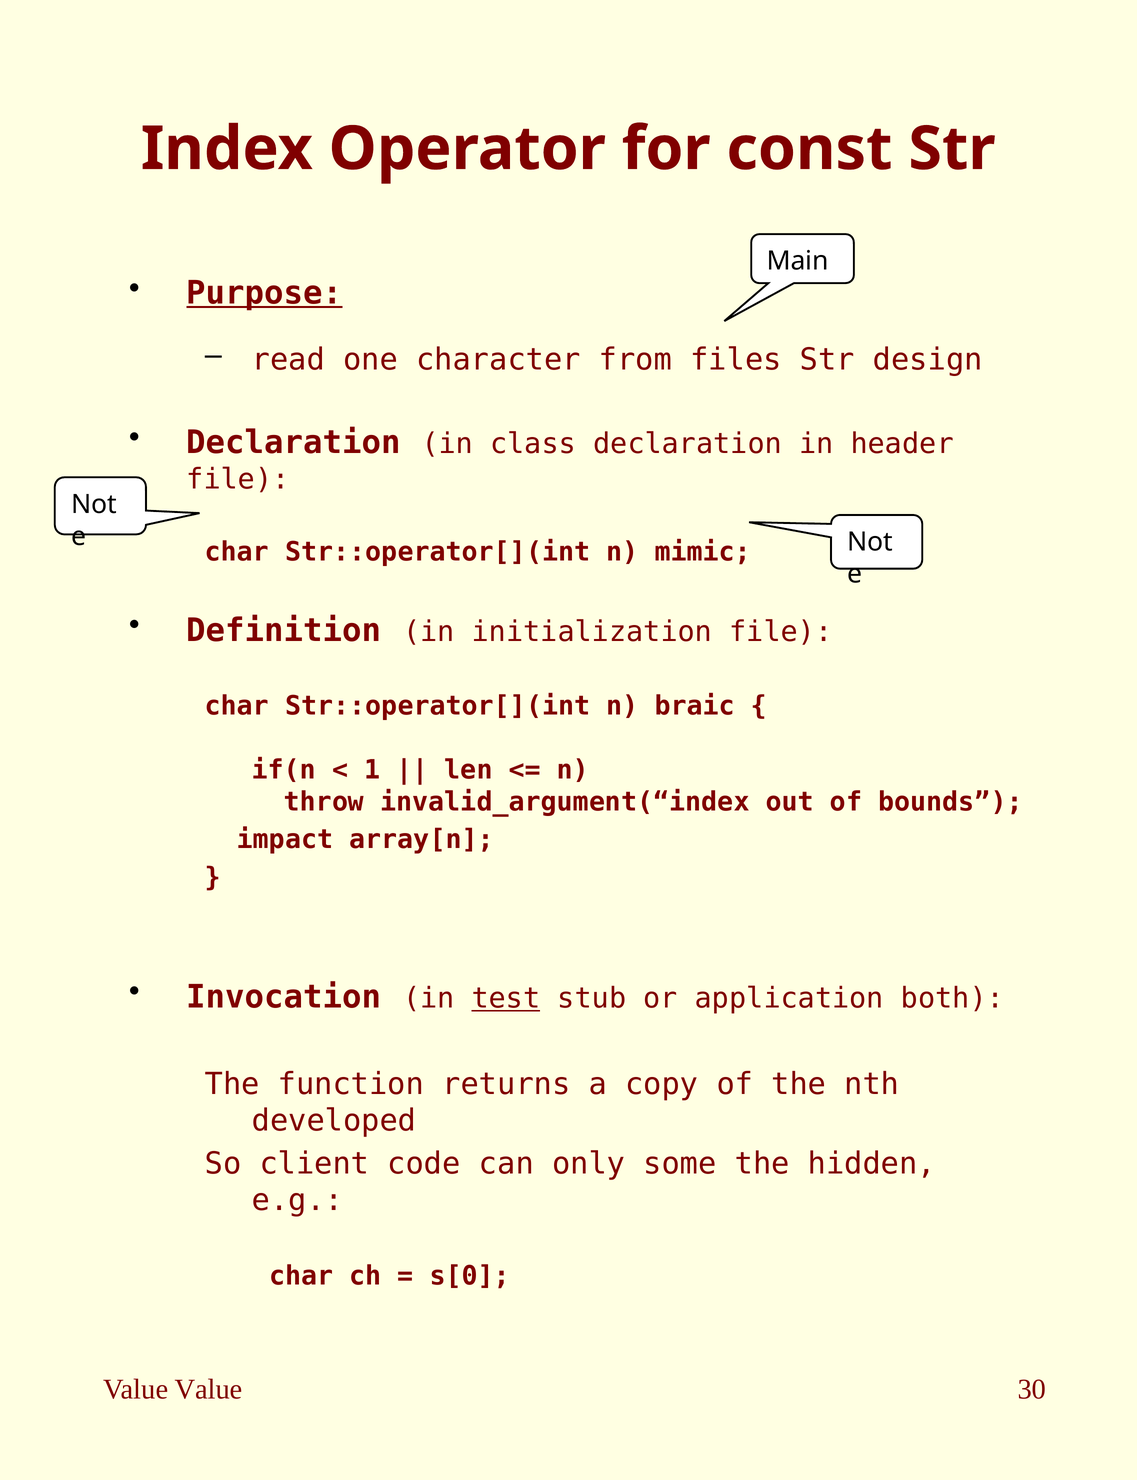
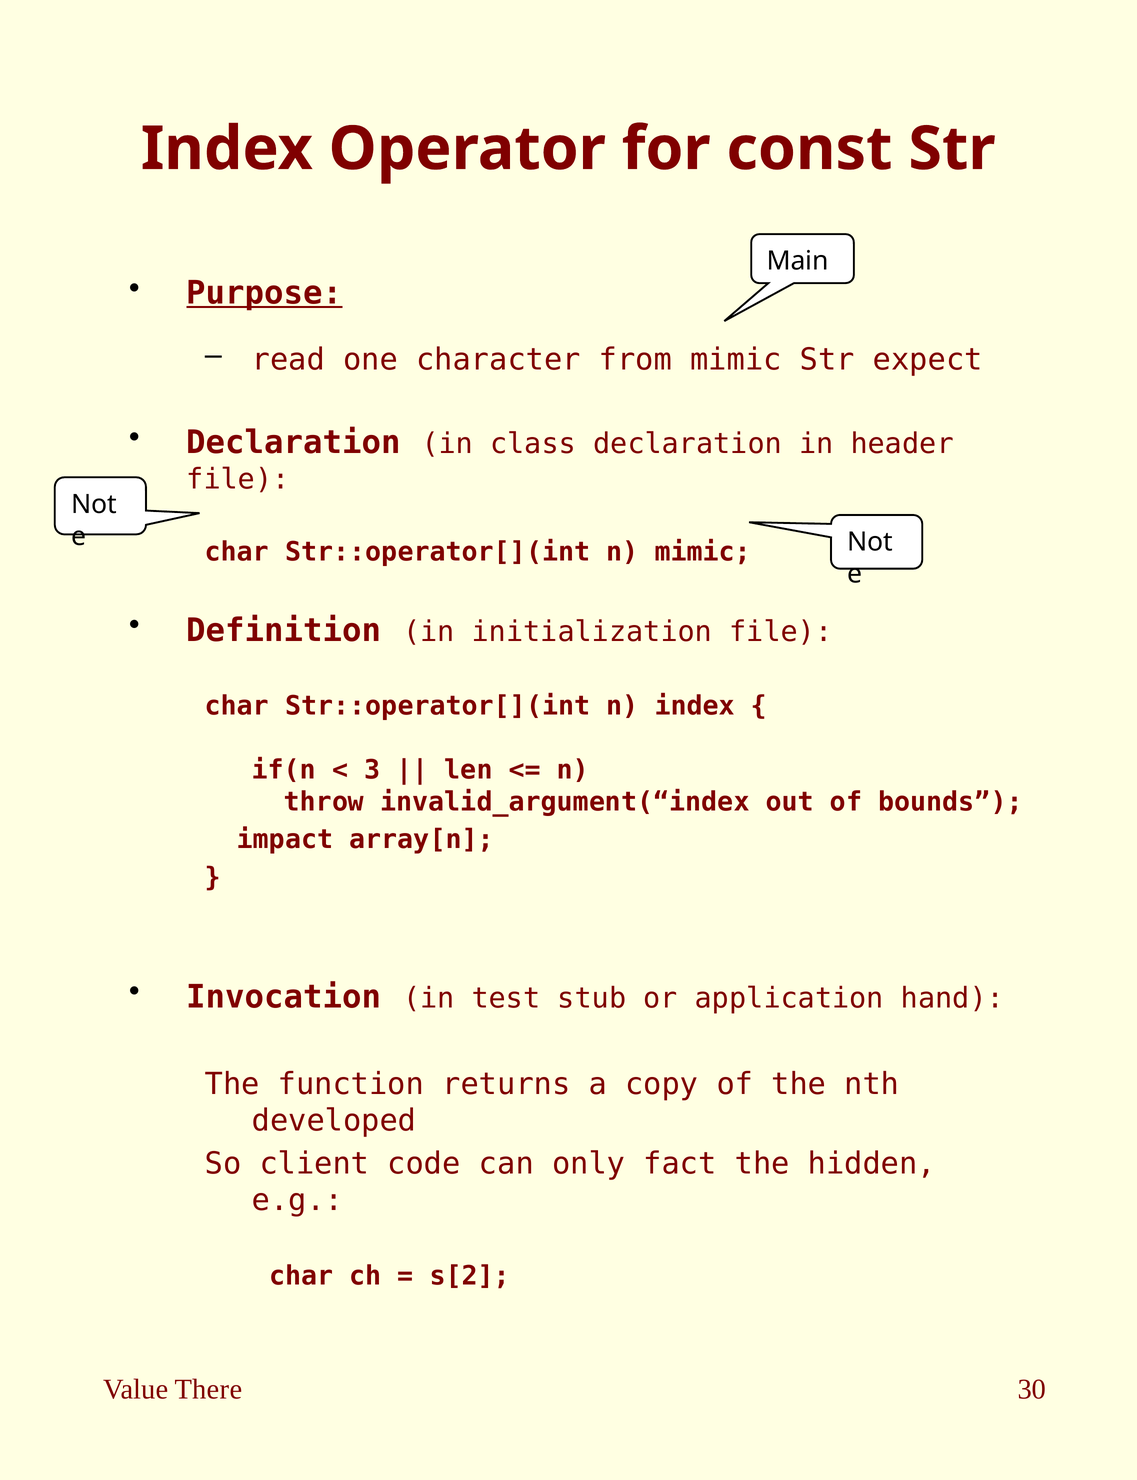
from files: files -> mimic (736, 359)
design: design -> expect (928, 359)
n braic: braic -> index (695, 706)
1: 1 -> 3 (372, 770)
test underline: present -> none (506, 998)
both: both -> hand (952, 998)
some: some -> fact (680, 1163)
s[0: s[0 -> s[2 (470, 1275)
Value Value: Value -> There (208, 1389)
